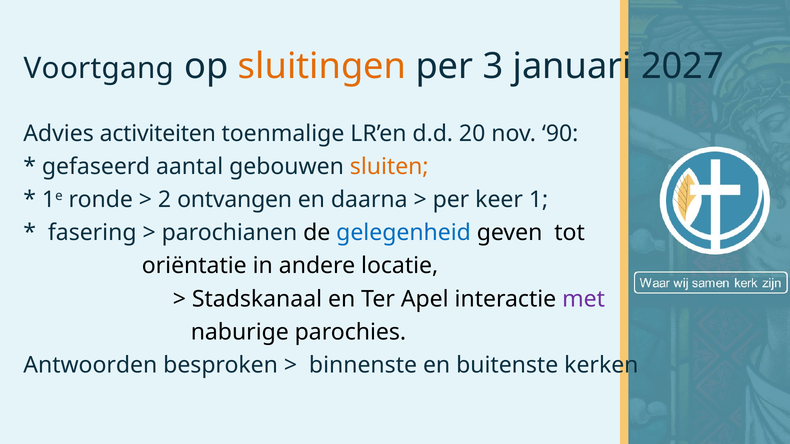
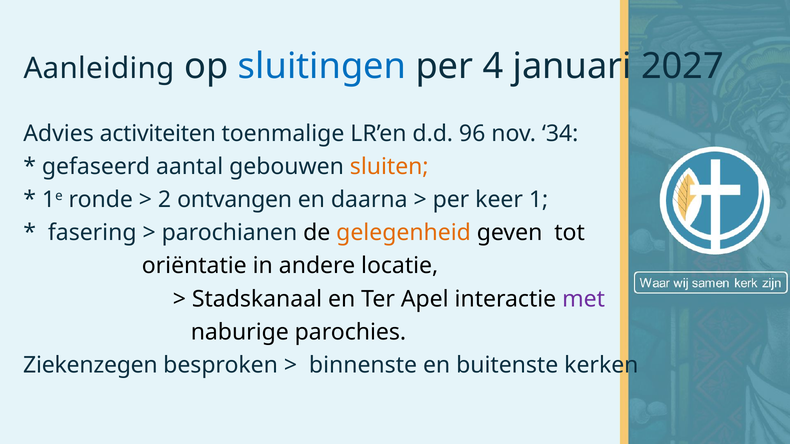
Voortgang: Voortgang -> Aanleiding (99, 69)
sluitingen colour: orange -> blue (322, 66)
3: 3 -> 4 (493, 66)
20: 20 -> 96 (472, 134)
90: 90 -> 34 (560, 134)
gelegenheid colour: blue -> orange (404, 233)
Antwoorden: Antwoorden -> Ziekenzegen (90, 365)
